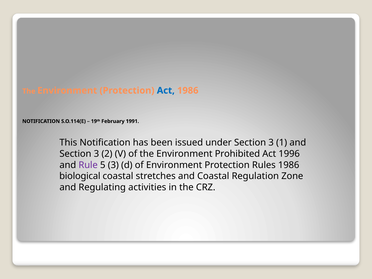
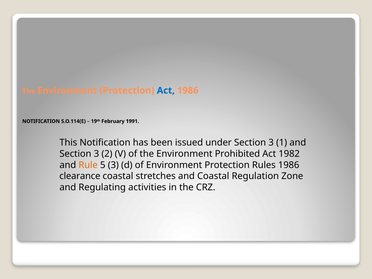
1996: 1996 -> 1982 (289, 154)
Rule colour: purple -> orange (88, 165)
biological: biological -> clearance (80, 176)
